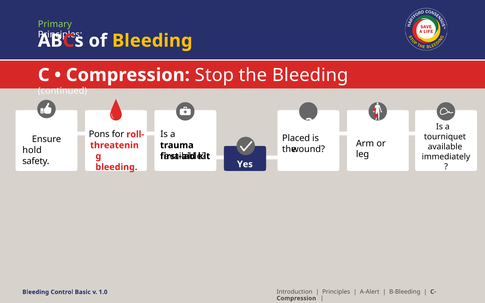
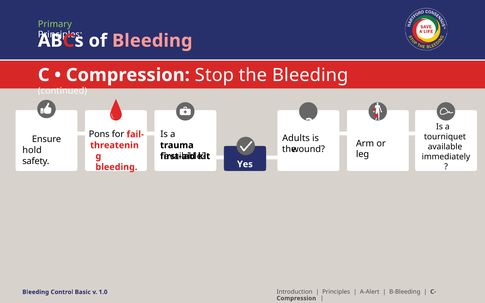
Bleeding colour: yellow -> pink (152, 41)
roll-: roll- -> fail- (135, 134)
Placed: Placed -> Adults (296, 138)
